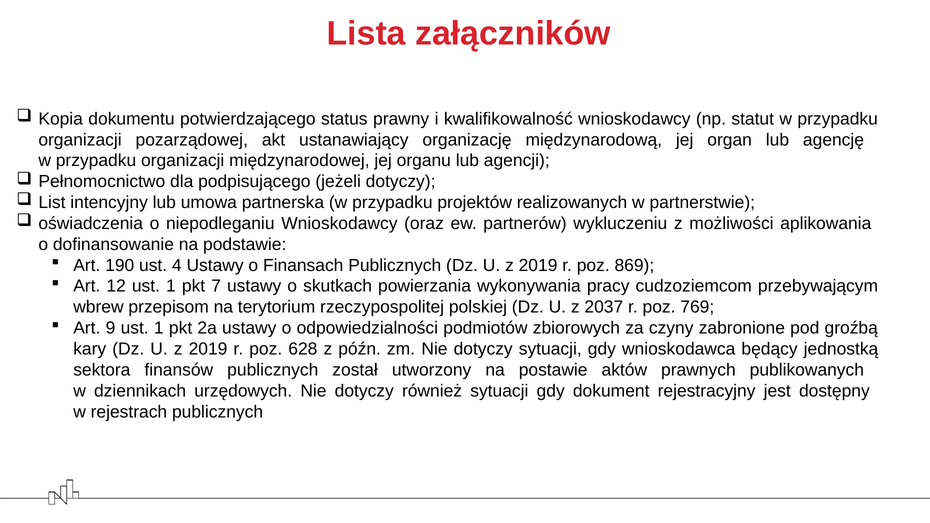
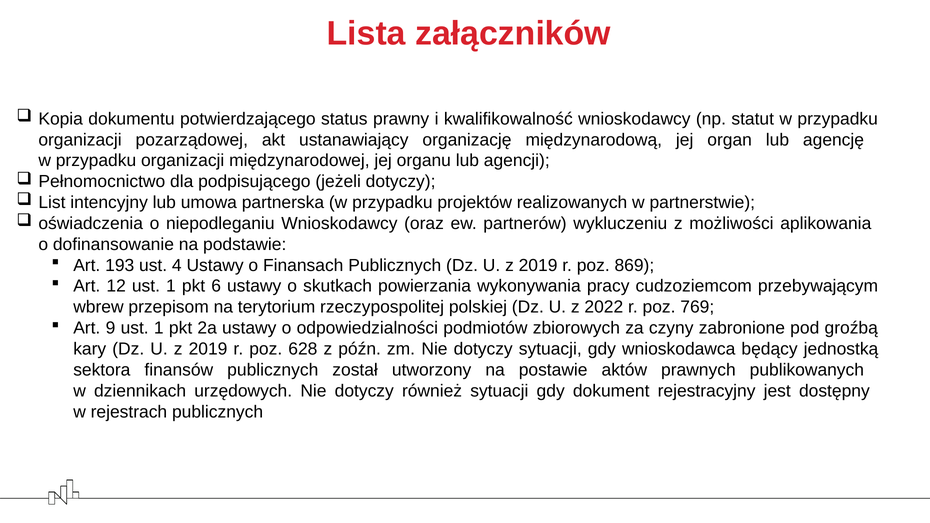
190: 190 -> 193 (120, 265)
7: 7 -> 6 (216, 286)
2037: 2037 -> 2022 (604, 307)
